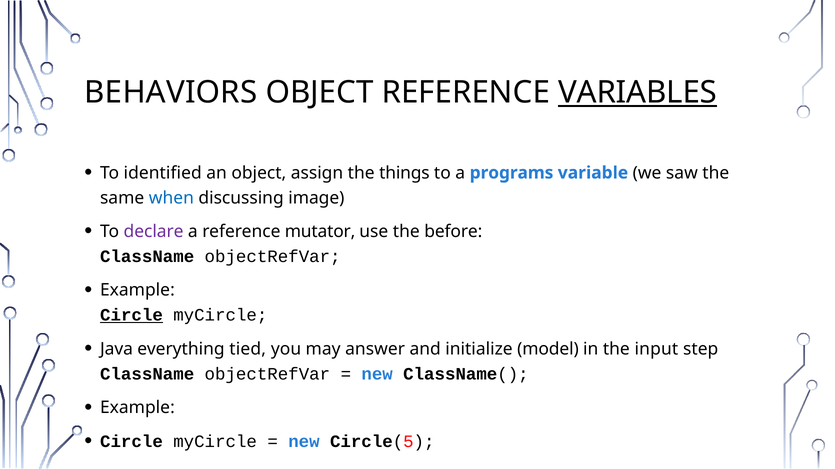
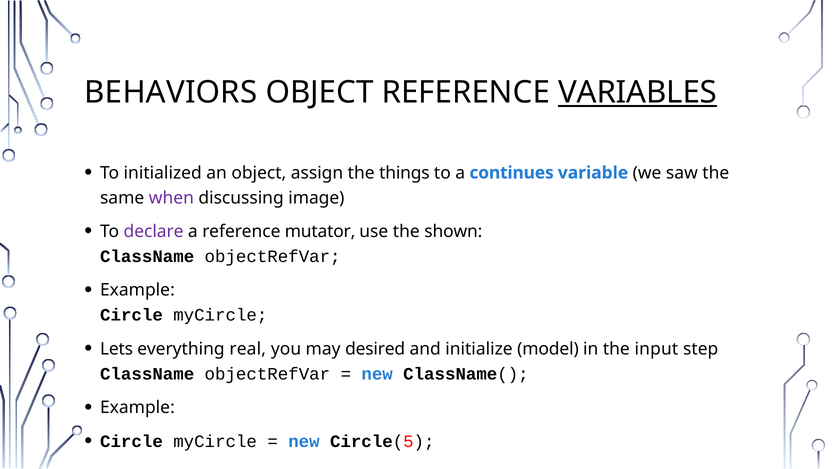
identified: identified -> initialized (163, 173)
programs: programs -> continues (512, 173)
when colour: blue -> purple (171, 198)
before: before -> shown (453, 232)
Circle underline: present -> none (131, 316)
Java: Java -> Lets (117, 349)
tied: tied -> real (248, 349)
answer: answer -> desired (375, 349)
